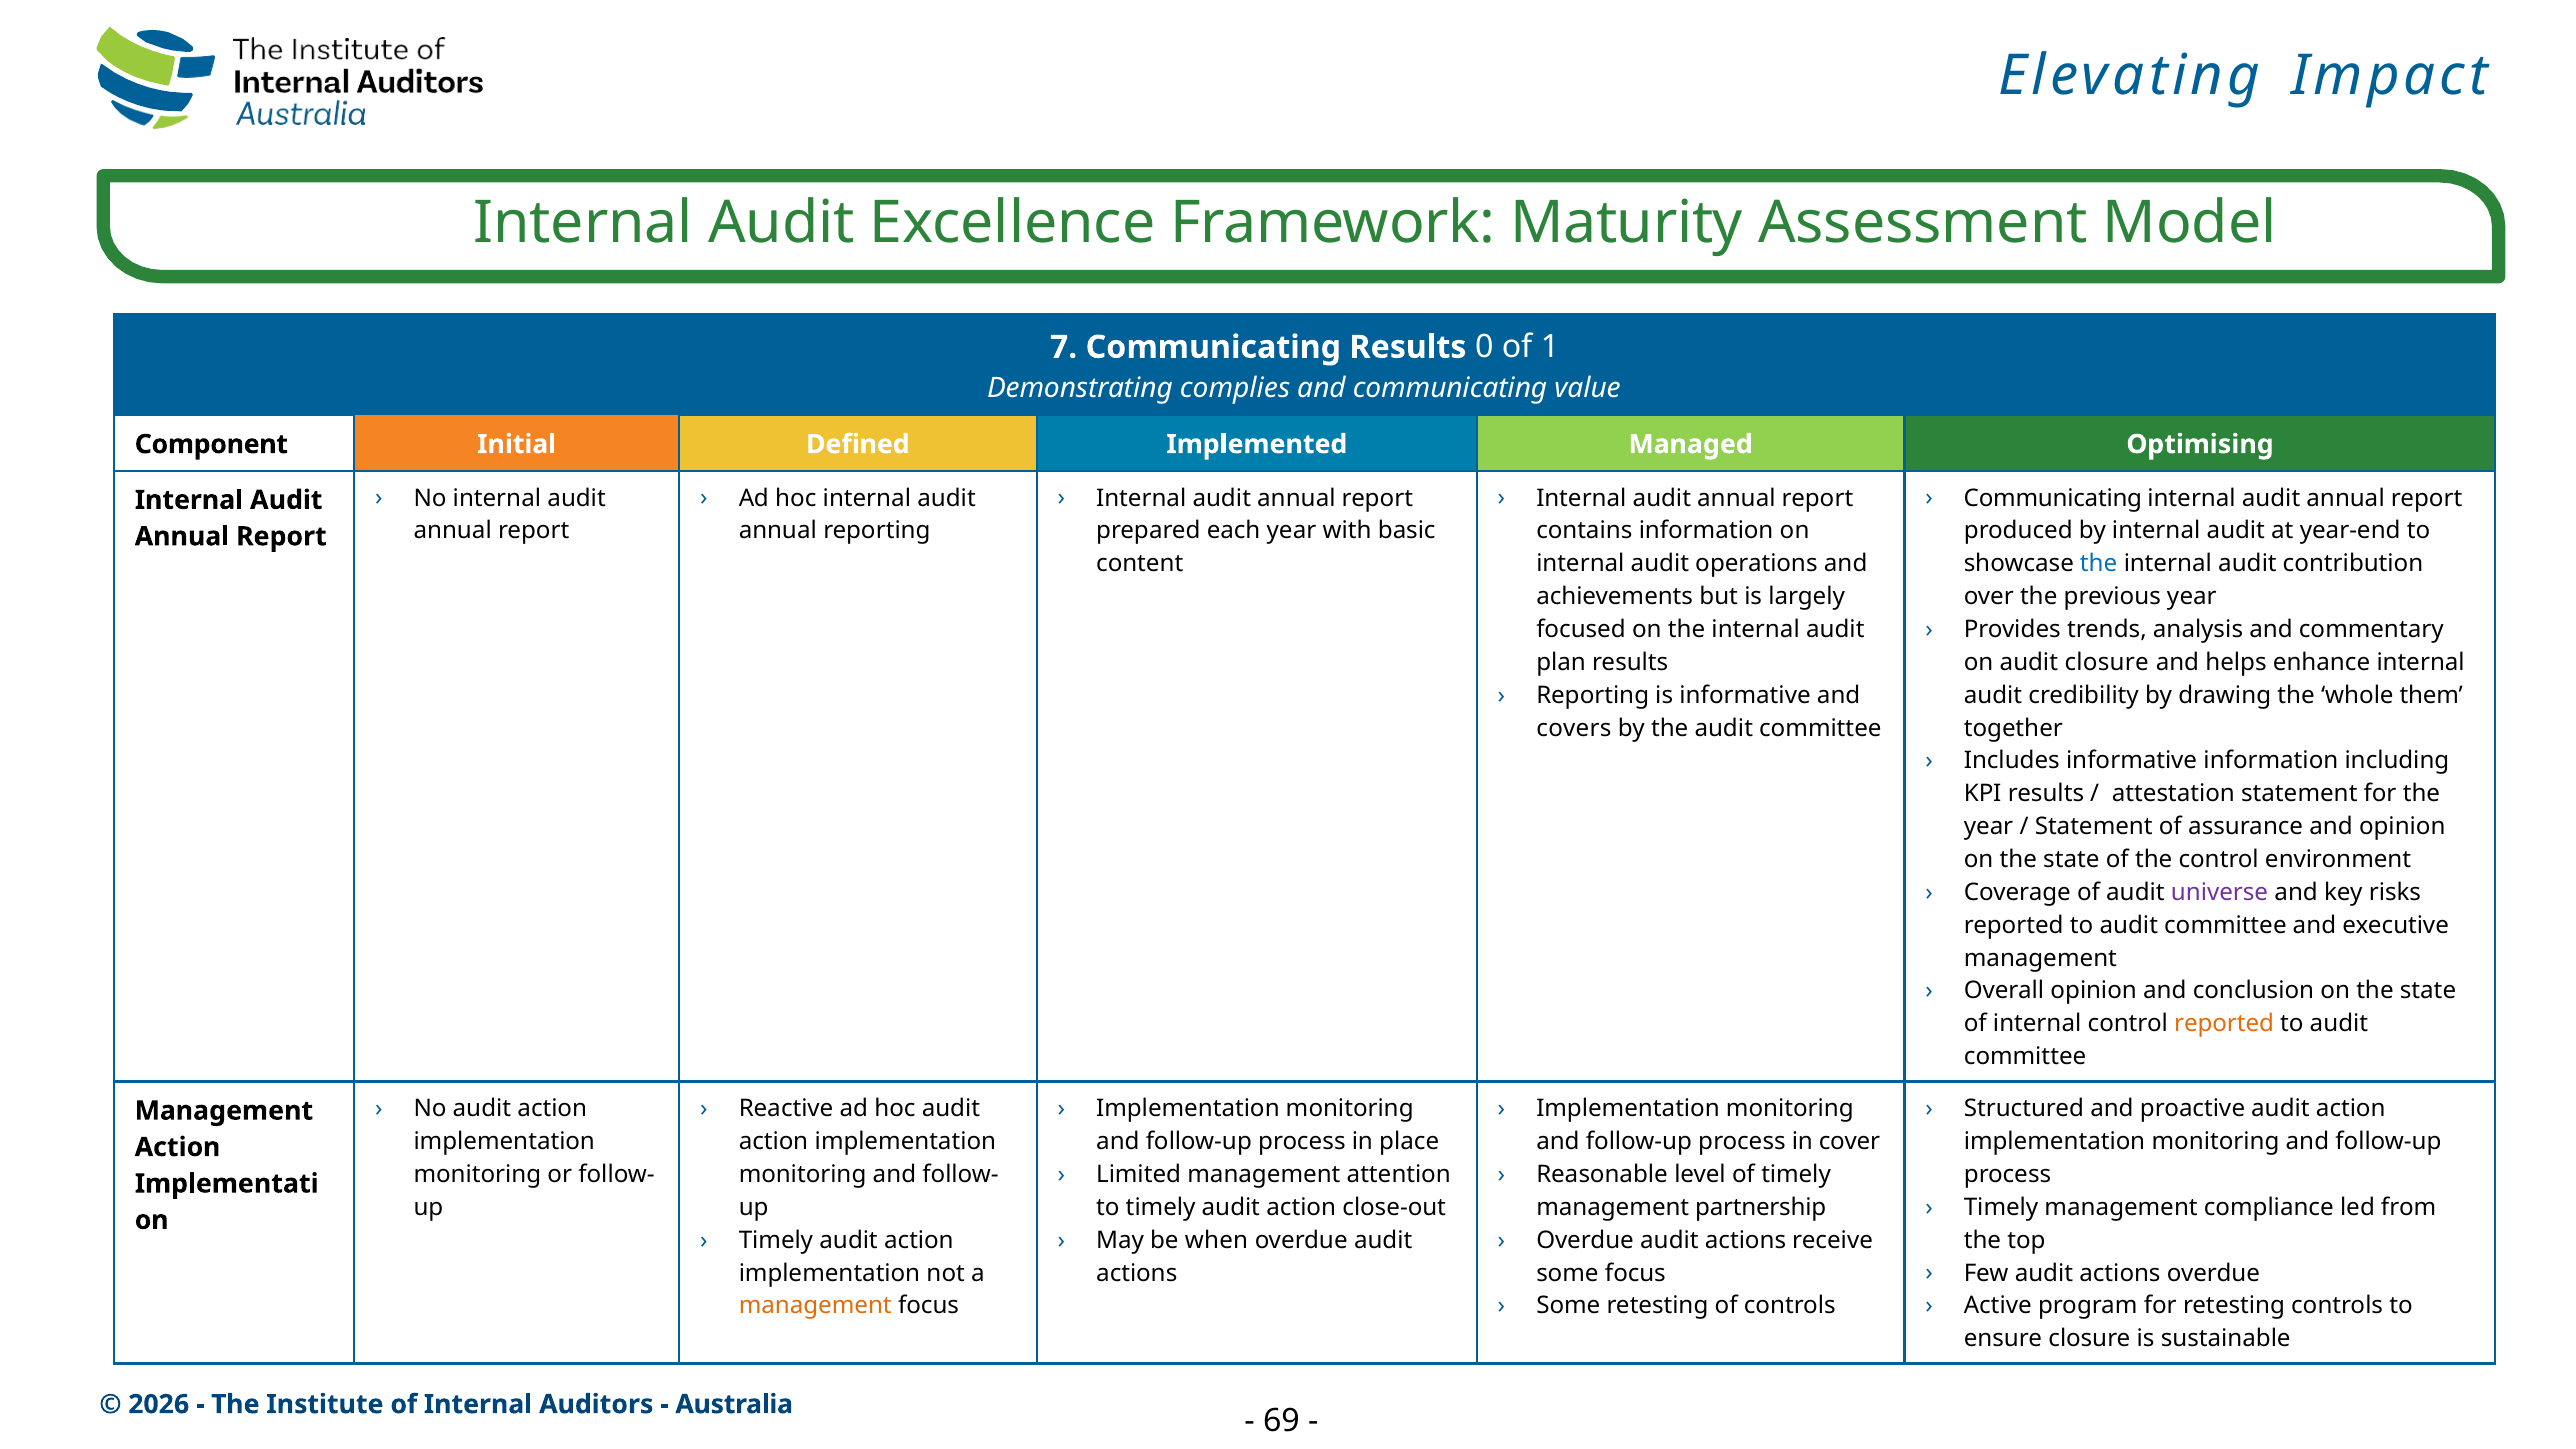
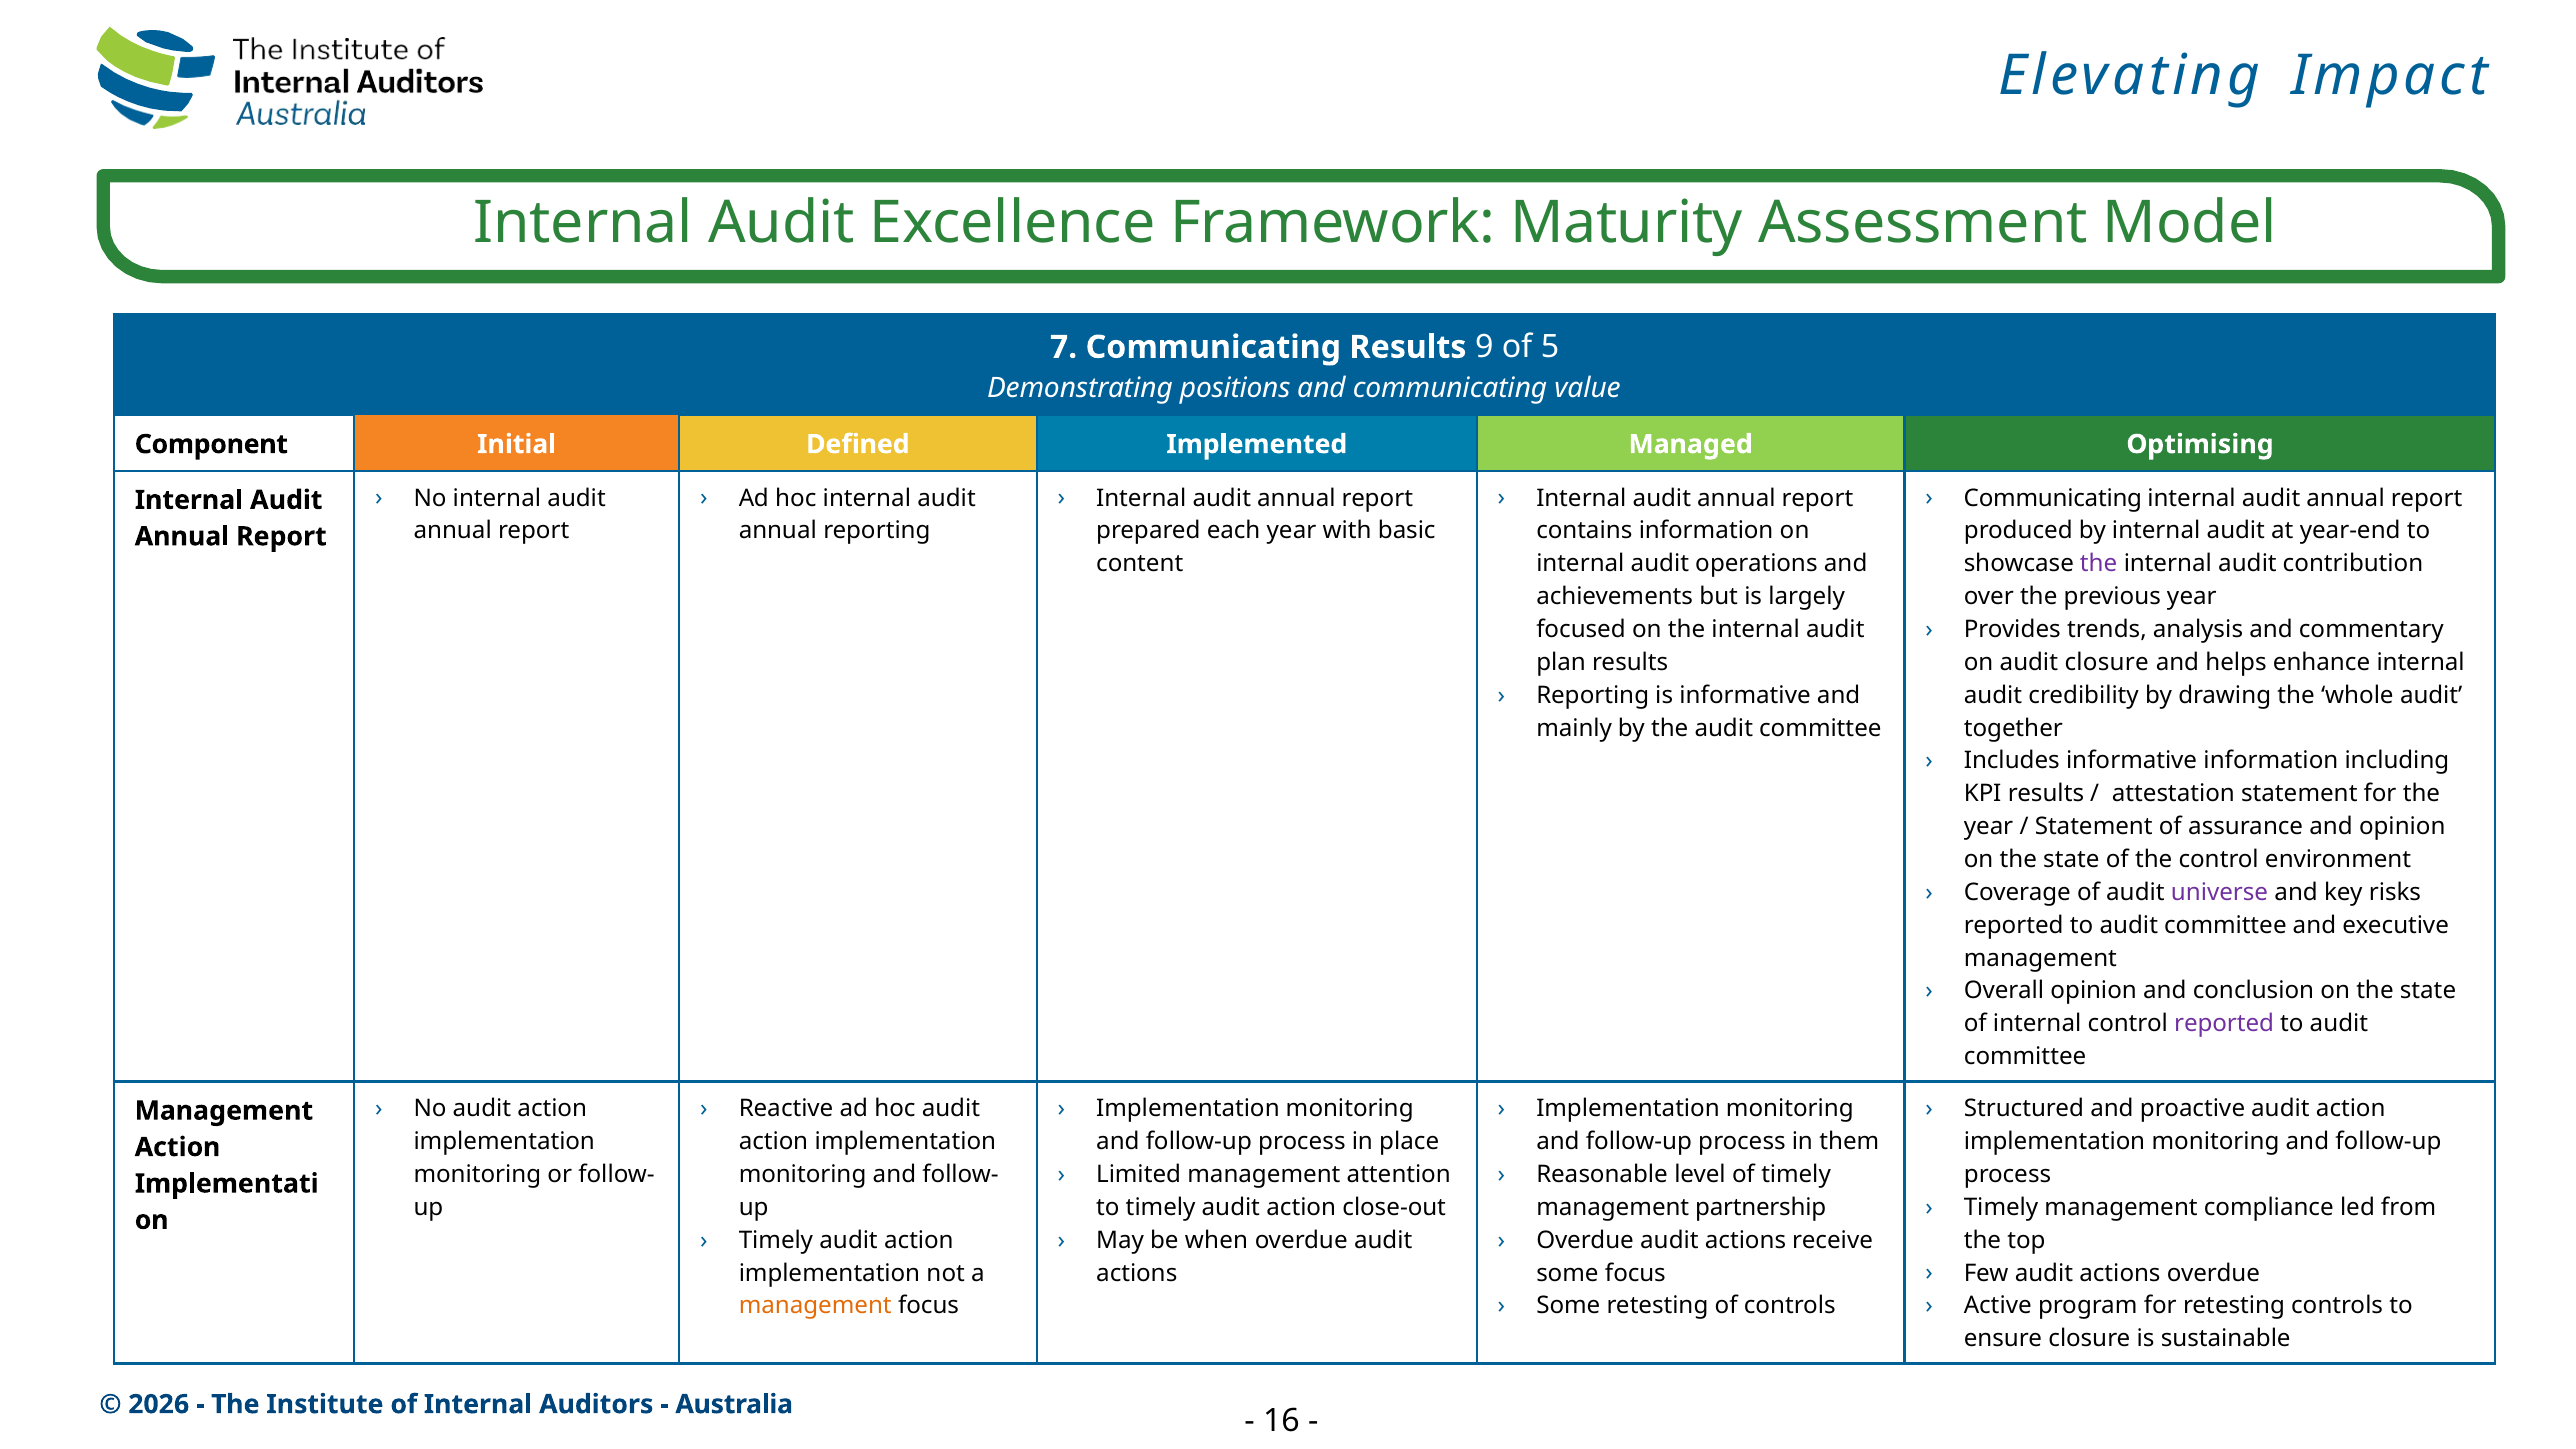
0: 0 -> 9 (1484, 347)
1: 1 -> 5 (1550, 347)
complies: complies -> positions (1235, 388)
the colour: blue -> purple (2099, 564)
whole them: them -> audit (2431, 695)
covers: covers -> mainly (1574, 728)
reported colour: orange -> purple (2224, 1024)
cover: cover -> them (1849, 1142)
69: 69 -> 16 (1281, 1421)
